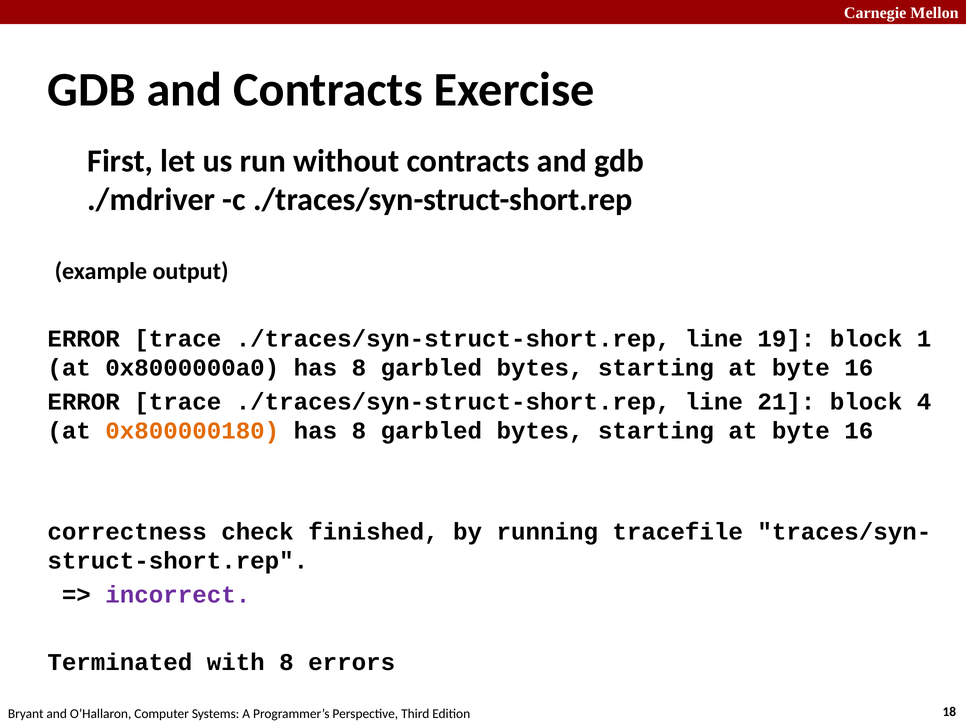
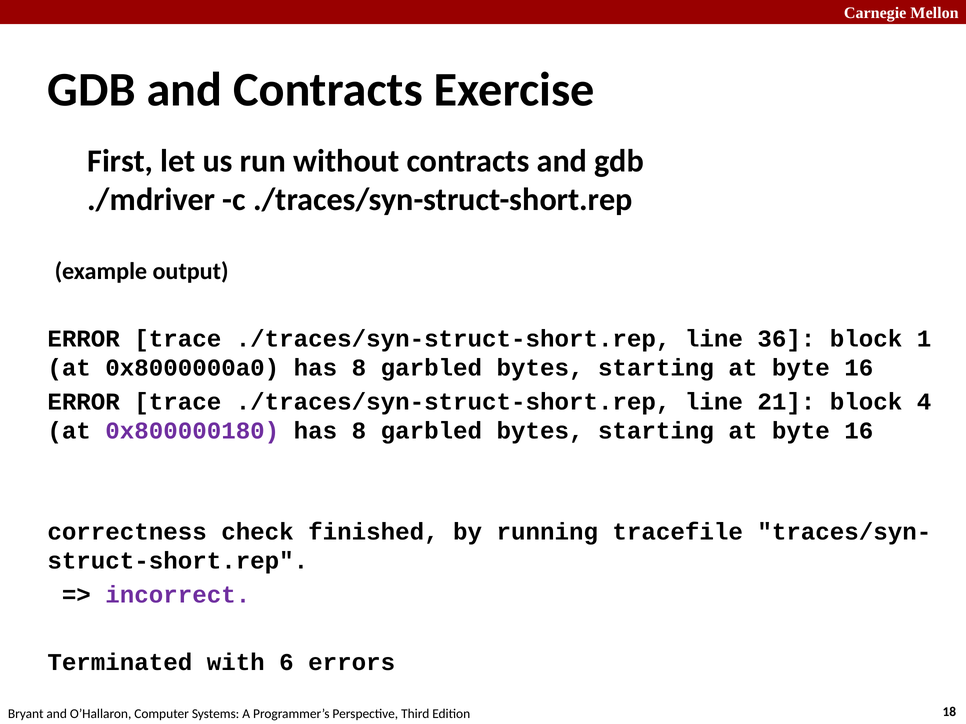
19: 19 -> 36 (786, 339)
0x800000180 colour: orange -> purple (192, 431)
with 8: 8 -> 6 (286, 663)
